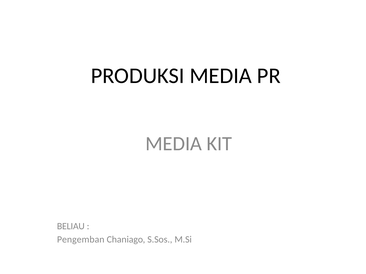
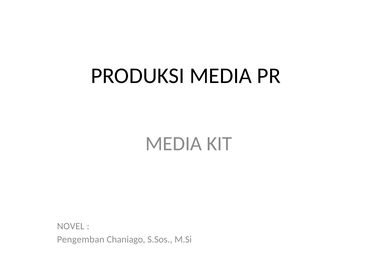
BELIAU: BELIAU -> NOVEL (71, 227)
